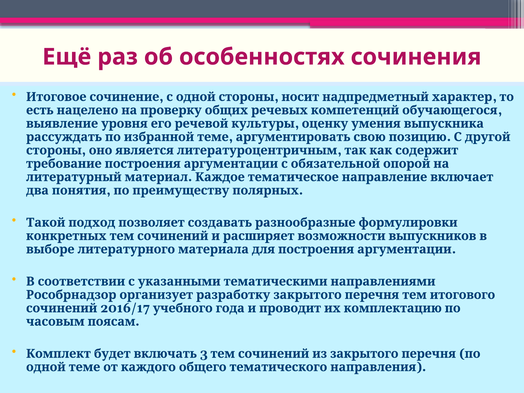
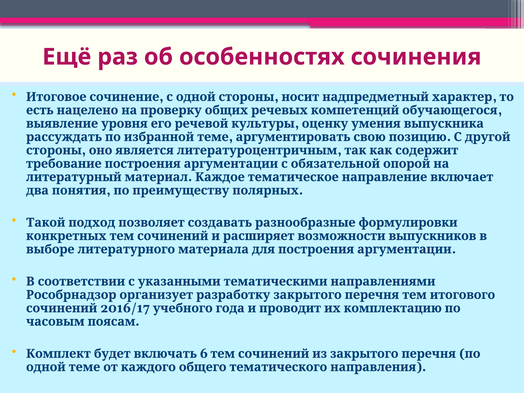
3: 3 -> 6 (204, 354)
